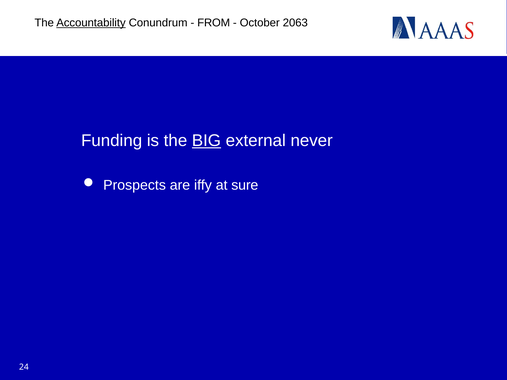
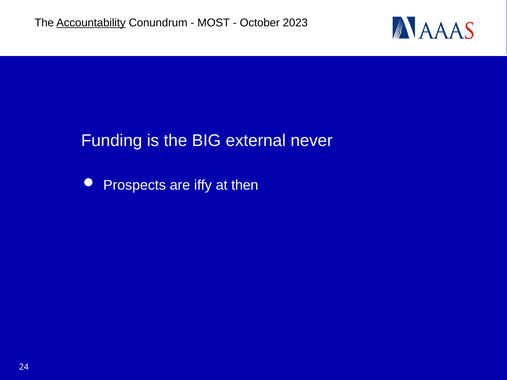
FROM: FROM -> MOST (214, 23)
2063: 2063 -> 2023 (295, 23)
BIG underline: present -> none (206, 141)
sure: sure -> then (245, 185)
